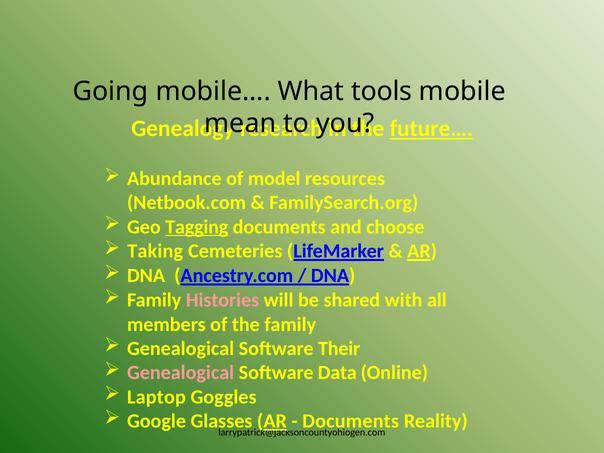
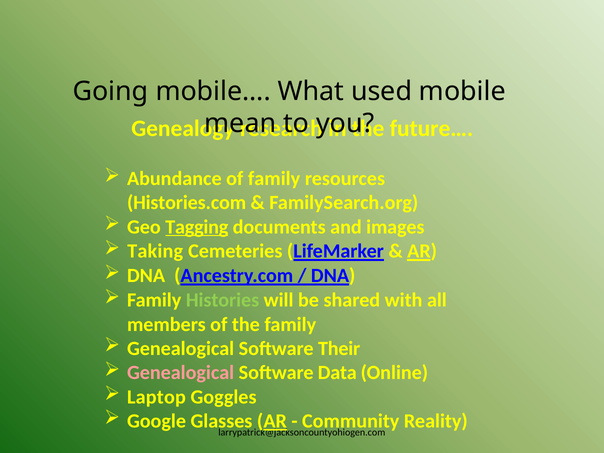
tools: tools -> used (382, 91)
future… underline: present -> none (431, 129)
of model: model -> family (274, 179)
Netbook.com: Netbook.com -> Histories.com (187, 203)
choose: choose -> images (395, 227)
Histories colour: pink -> light green (223, 300)
Documents: Documents -> Community (351, 421)
